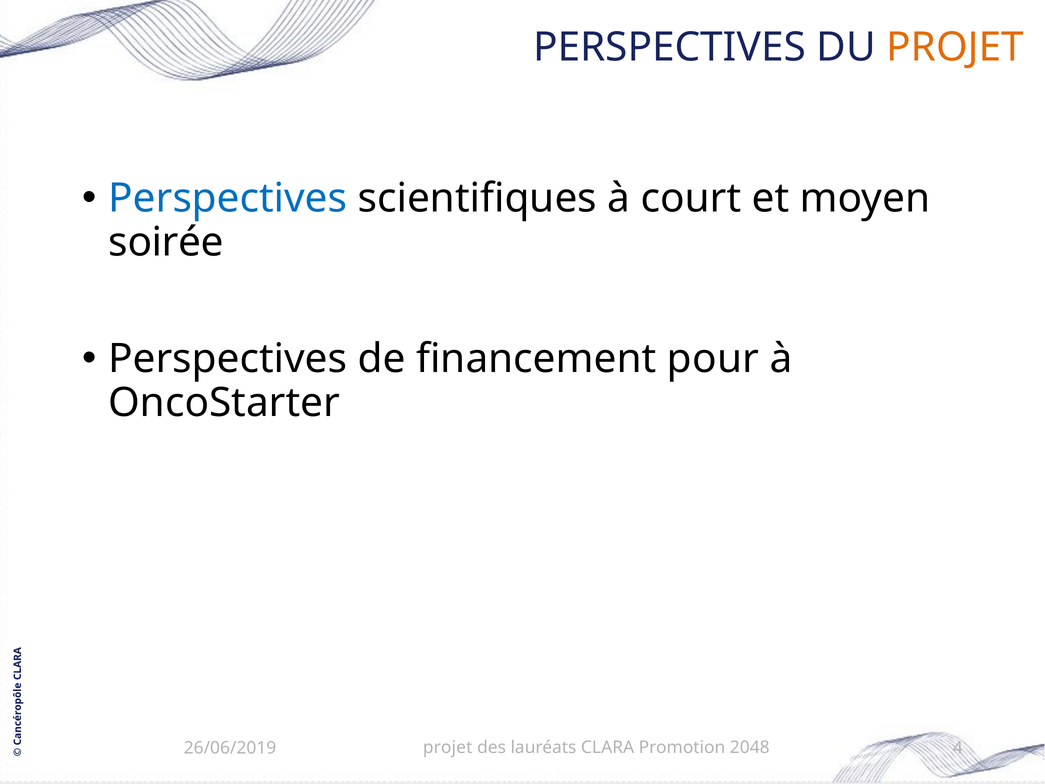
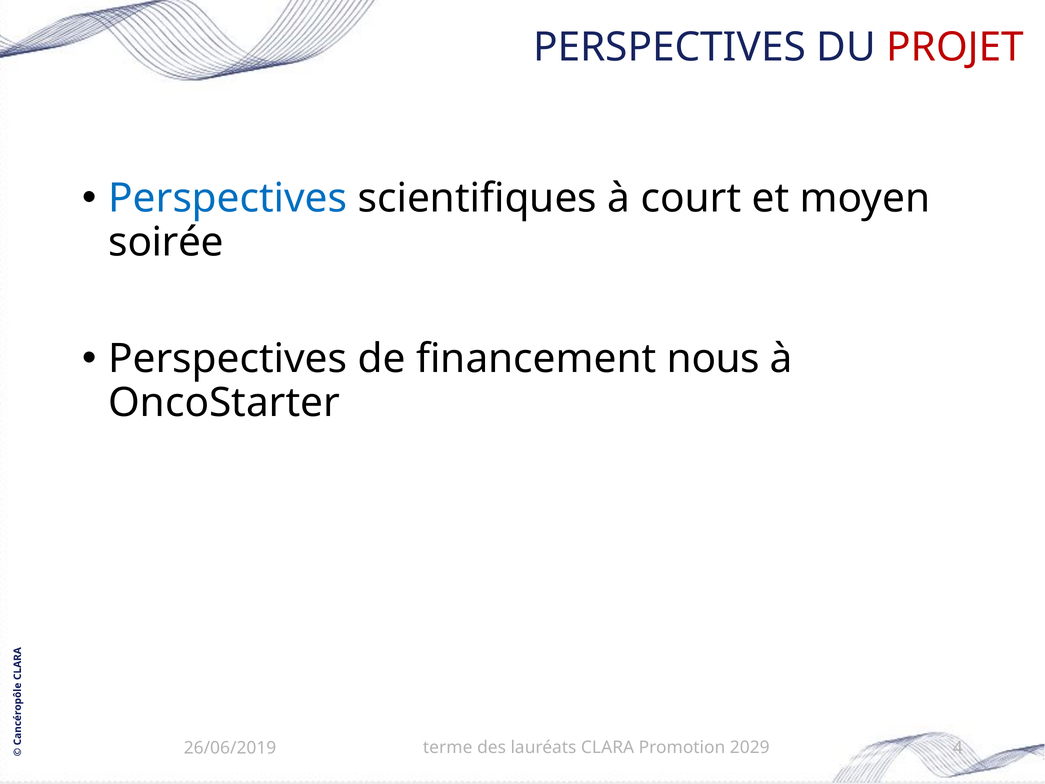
PROJET colour: orange -> red (955, 47)
pour: pour -> nous (713, 359)
projet: projet -> terme (448, 747)
2048: 2048 -> 2029 (750, 747)
